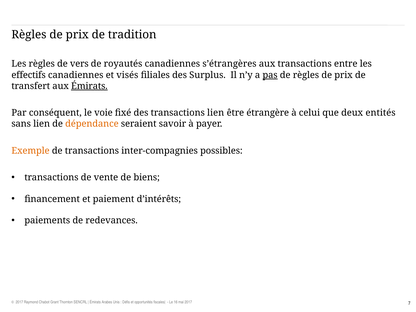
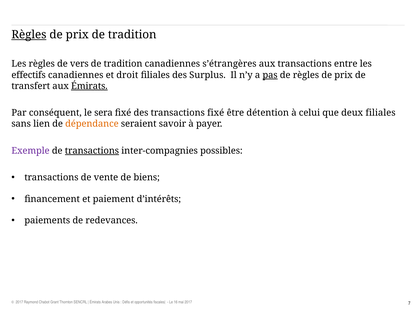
Règles underline: none -> present (29, 35)
royautés: royautés -> tradition (123, 64)
visés: visés -> droit (127, 75)
voie: voie -> sera (103, 113)
transactions lien: lien -> fixé (216, 113)
étrangère: étrangère -> détention (268, 113)
deux entités: entités -> filiales (381, 113)
Exemple colour: orange -> purple (31, 151)
transactions underline: none -> present (92, 151)
